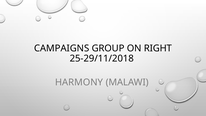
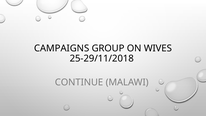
RIGHT: RIGHT -> WIVES (158, 48)
HARMONY: HARMONY -> CONTINUE (79, 82)
